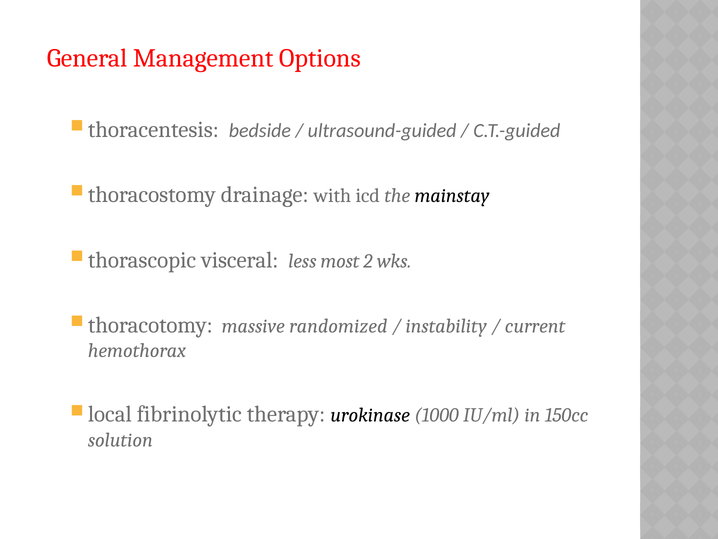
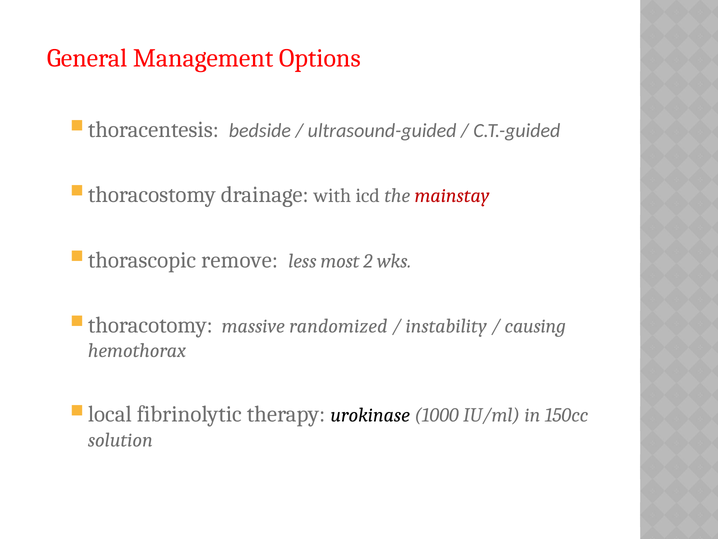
mainstay colour: black -> red (452, 196)
visceral: visceral -> remove (240, 260)
current: current -> causing (535, 326)
